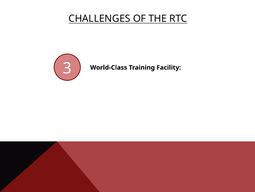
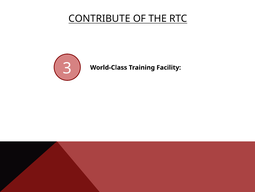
CHALLENGES: CHALLENGES -> CONTRIBUTE (99, 19)
